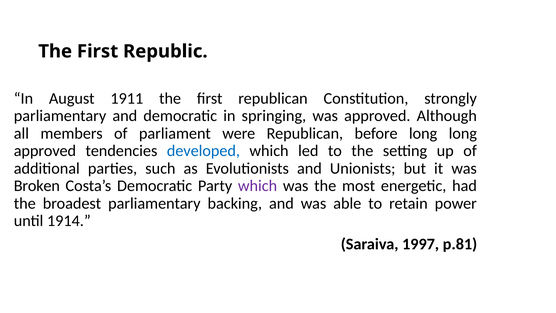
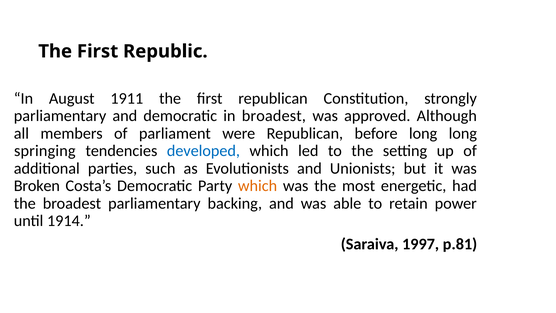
in springing: springing -> broadest (274, 116)
approved: approved -> springing (45, 151)
which colour: purple -> orange (258, 186)
